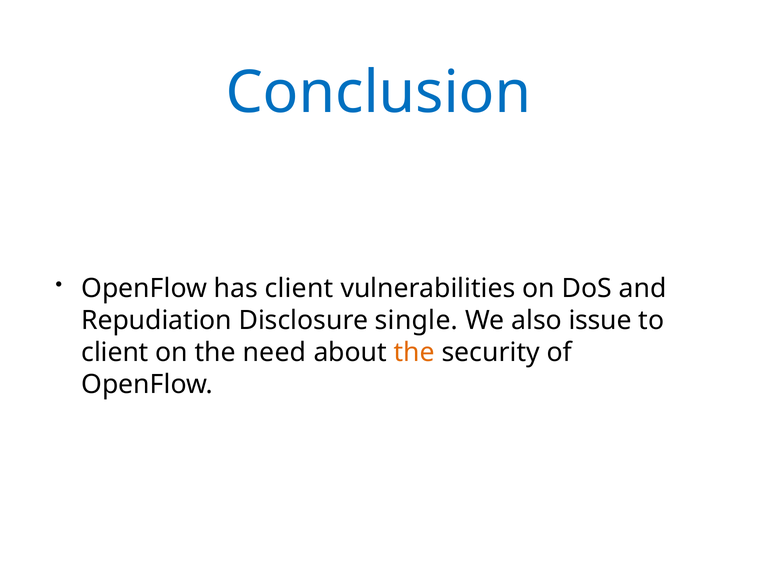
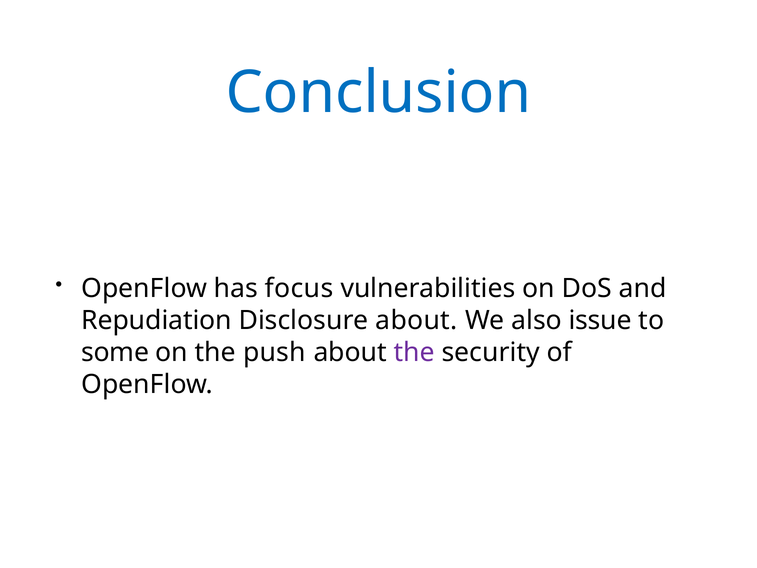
has client: client -> focus (299, 288)
Disclosure single: single -> about (416, 320)
client: client -> some (115, 352)
need: need -> push (275, 352)
the colour: orange -> purple (414, 352)
